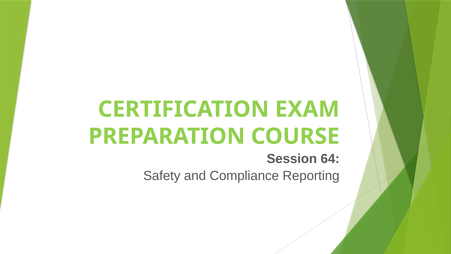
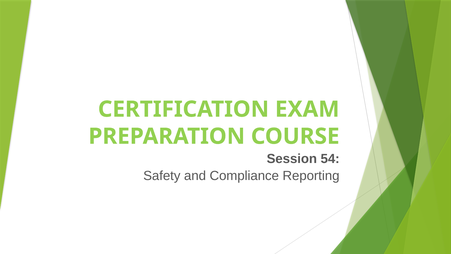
64: 64 -> 54 (330, 159)
